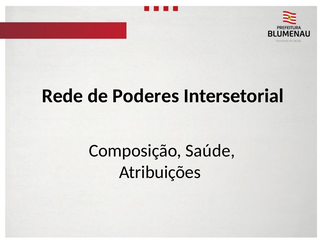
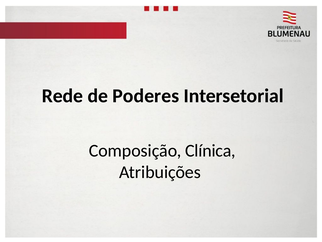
Saúde: Saúde -> Clínica (210, 150)
